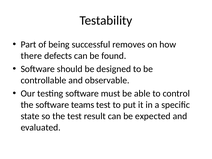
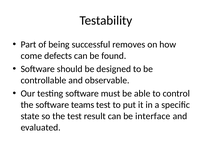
there: there -> come (31, 56)
expected: expected -> interface (153, 116)
